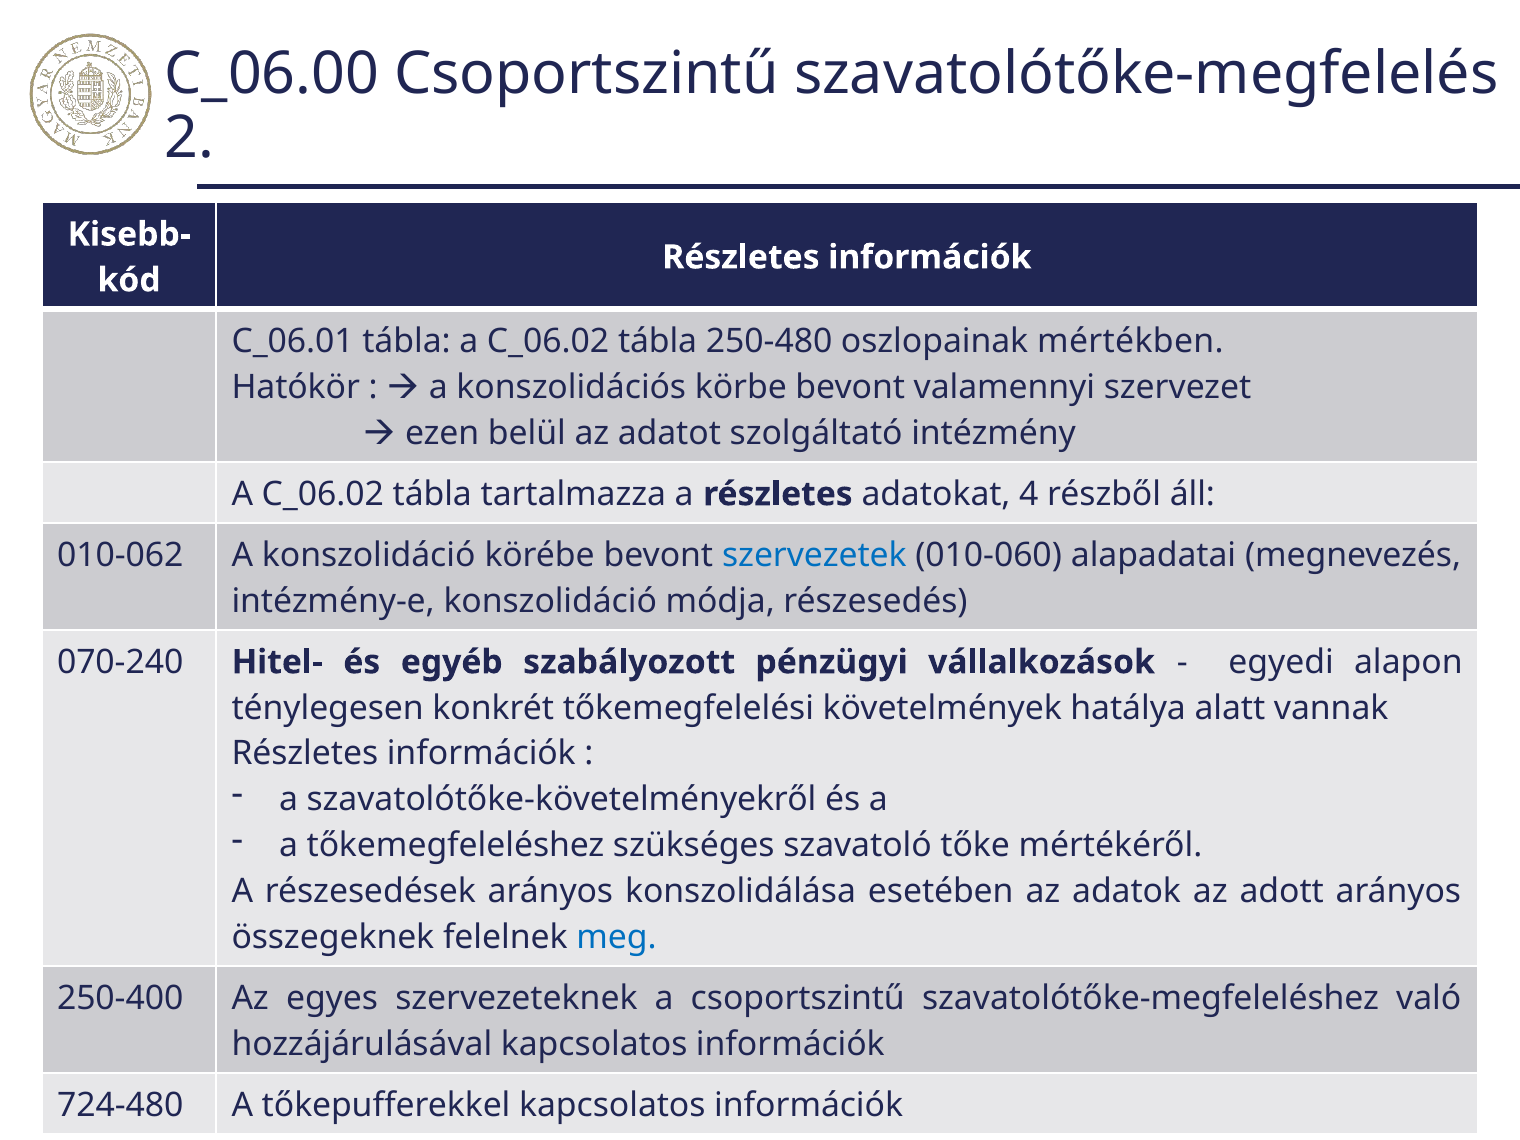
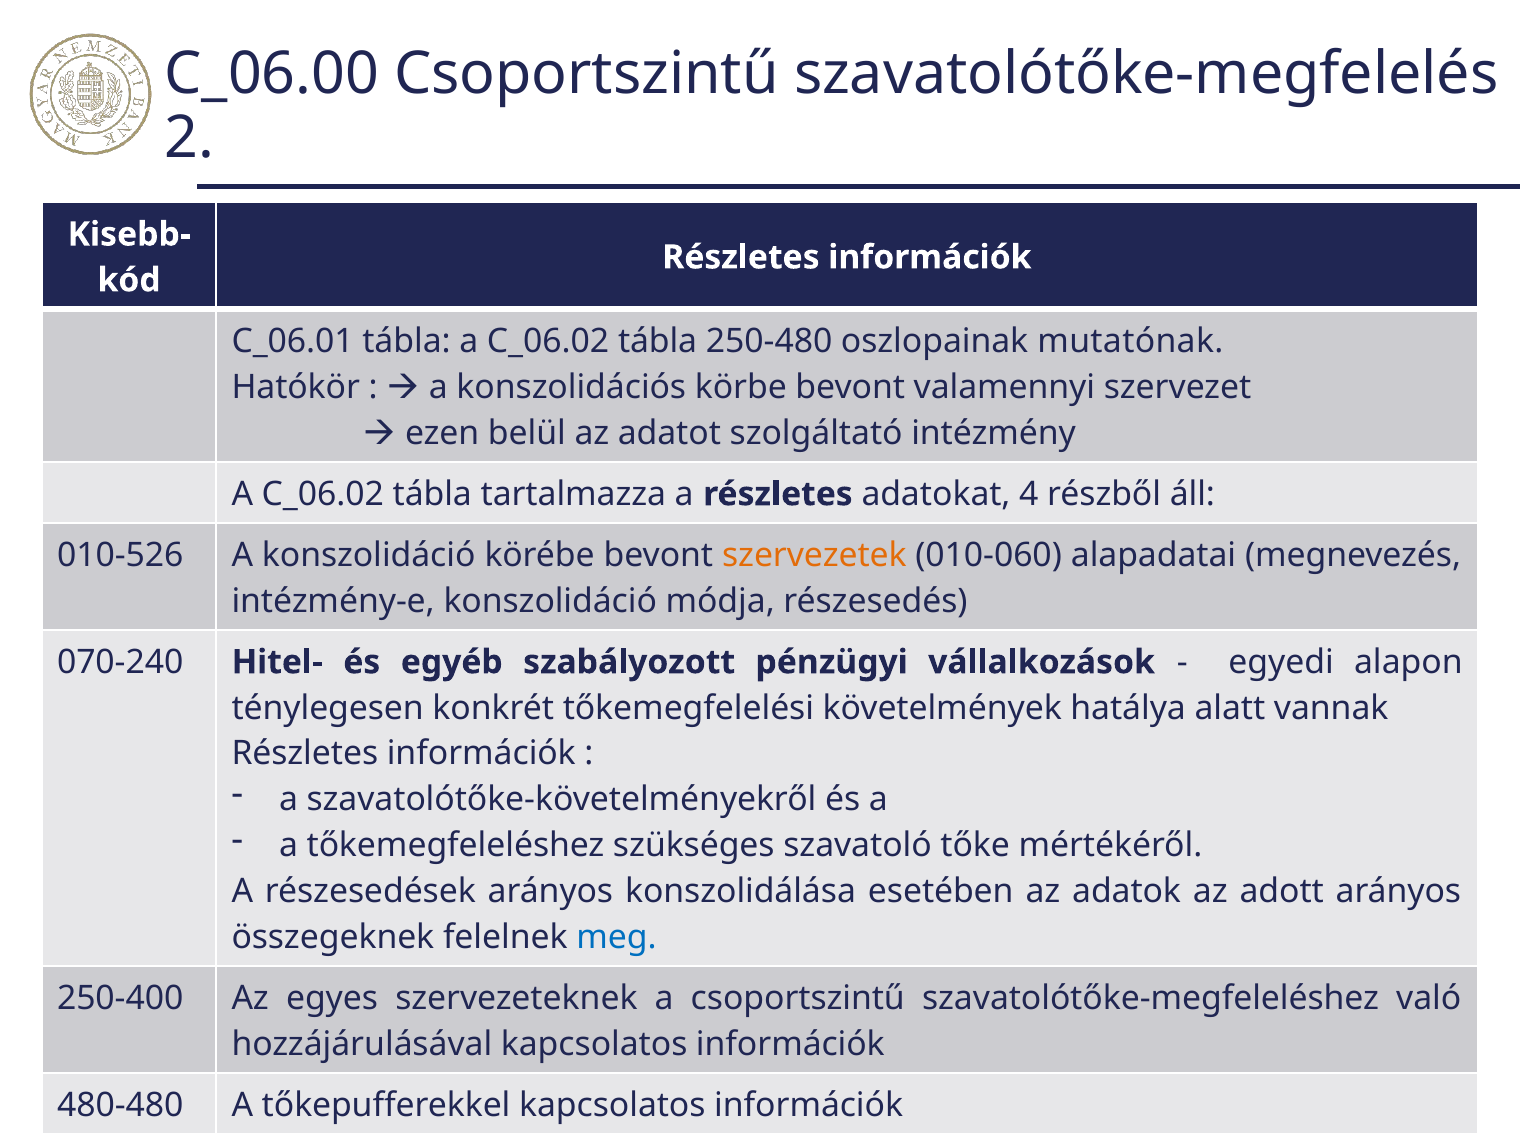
mértékben: mértékben -> mutatónak (1130, 341)
010-062: 010-062 -> 010-526 (120, 555)
szervezetek colour: blue -> orange (814, 555)
724-480: 724-480 -> 480-480 (120, 1105)
